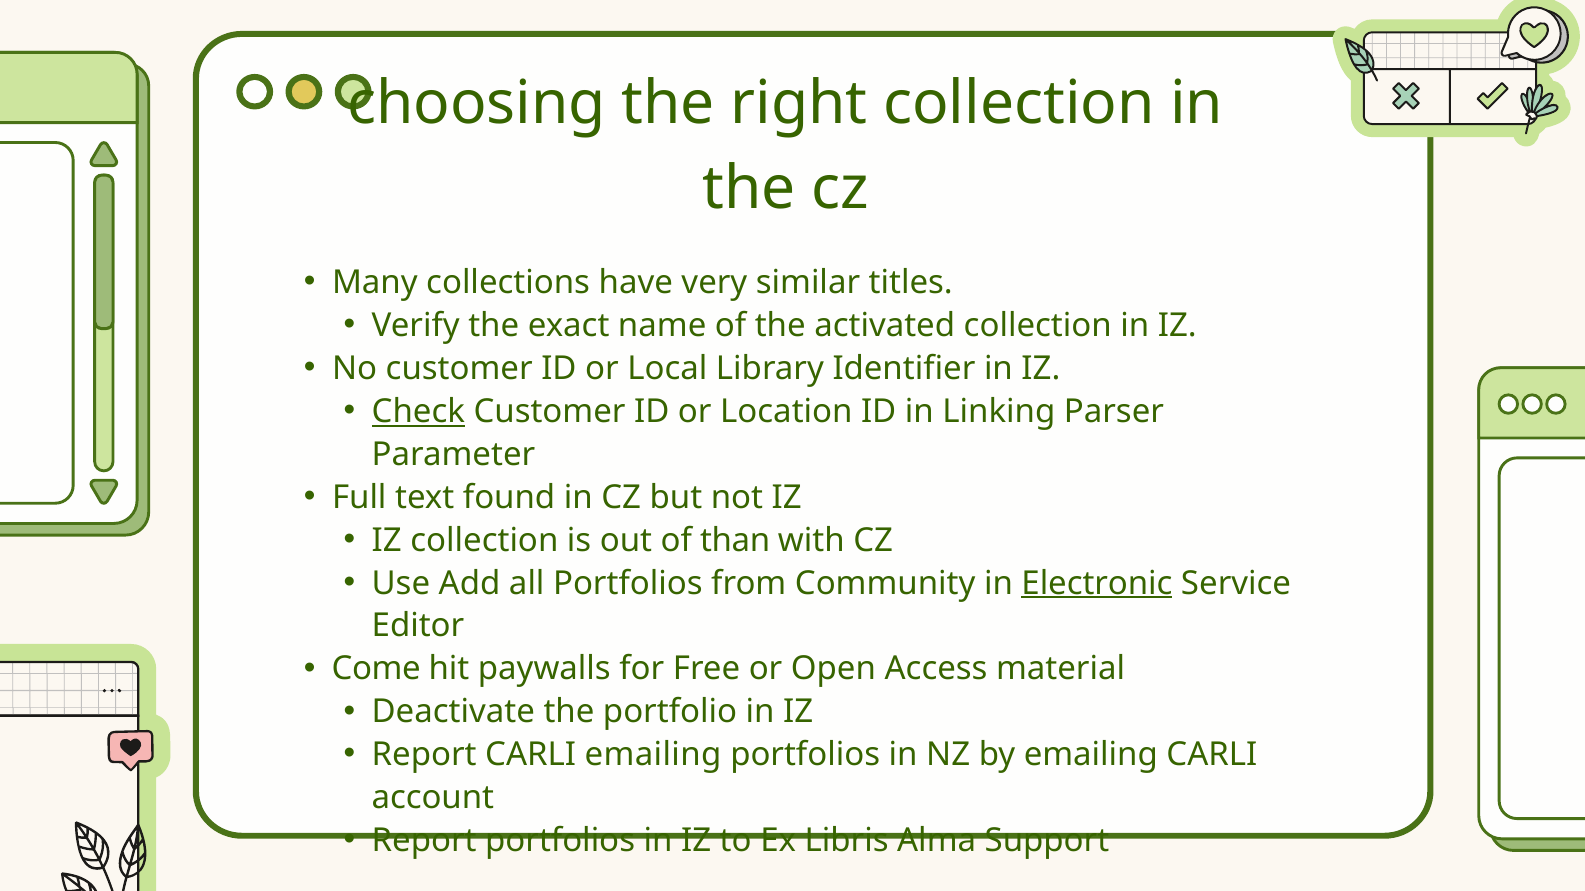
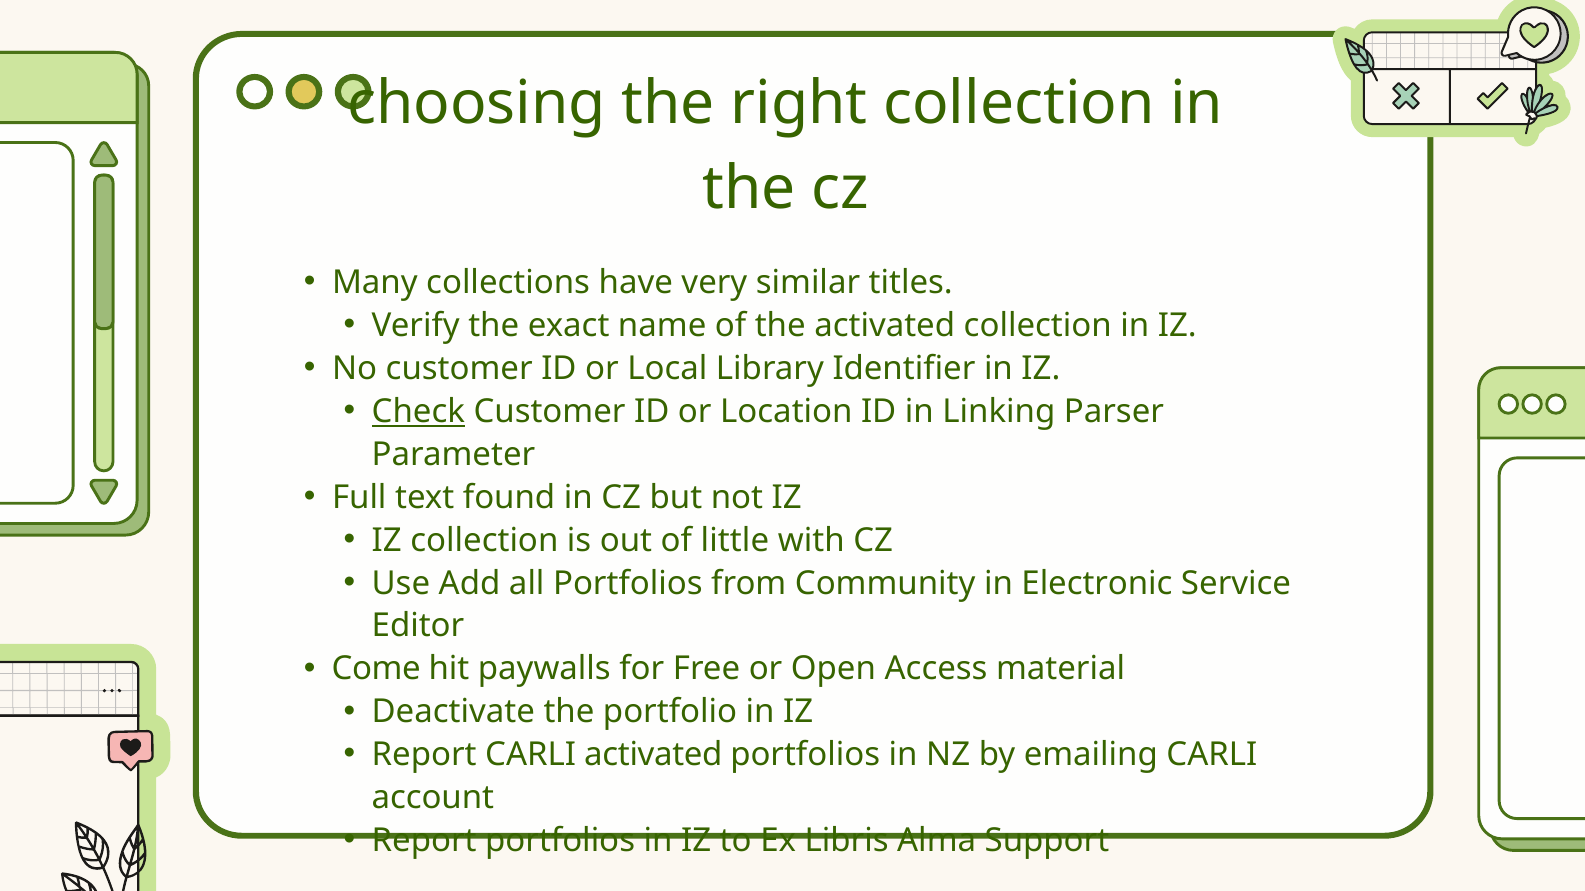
than: than -> little (735, 541)
Electronic underline: present -> none (1097, 584)
CARLI emailing: emailing -> activated (653, 755)
